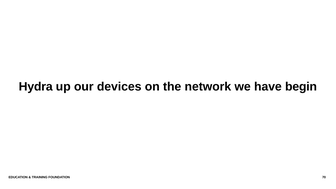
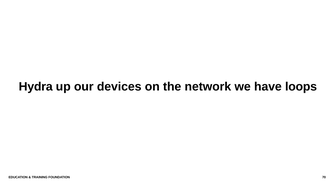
begin: begin -> loops (301, 87)
